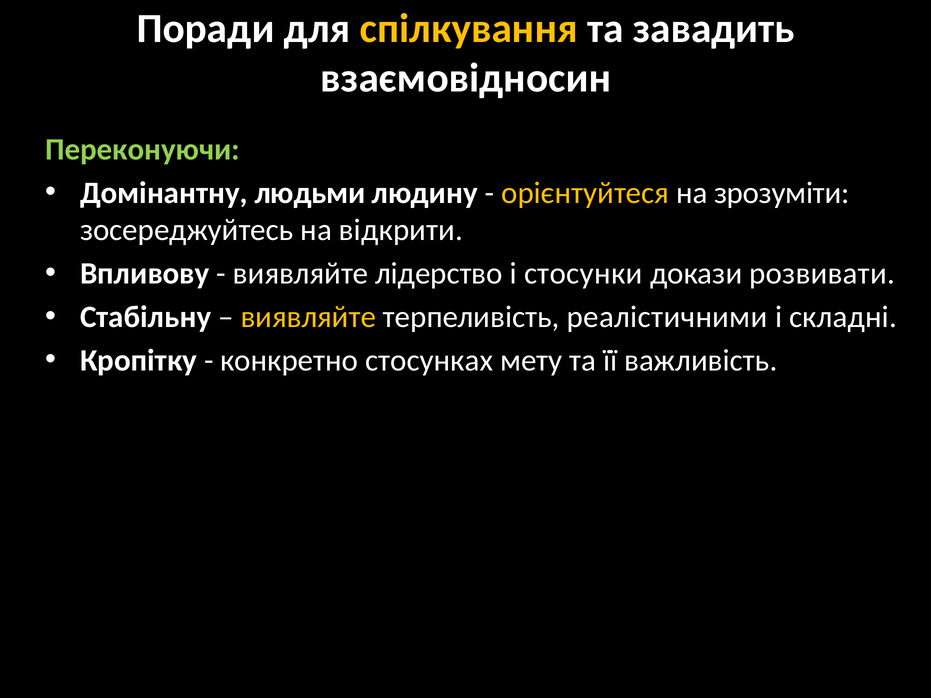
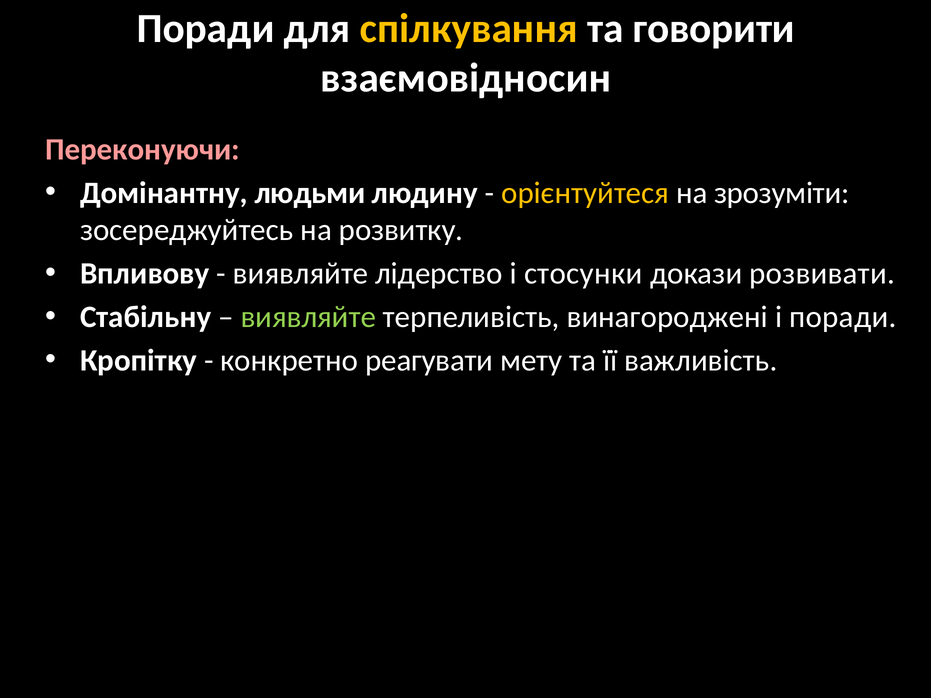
завадить: завадить -> говорити (714, 29)
Переконуючи colour: light green -> pink (143, 150)
відкрити: відкрити -> розвитку (401, 230)
виявляйте colour: yellow -> light green (308, 317)
реалістичними: реалістичними -> винагороджені (667, 317)
і складні: складні -> поради (843, 317)
стосунках: стосунках -> реагувати (429, 361)
